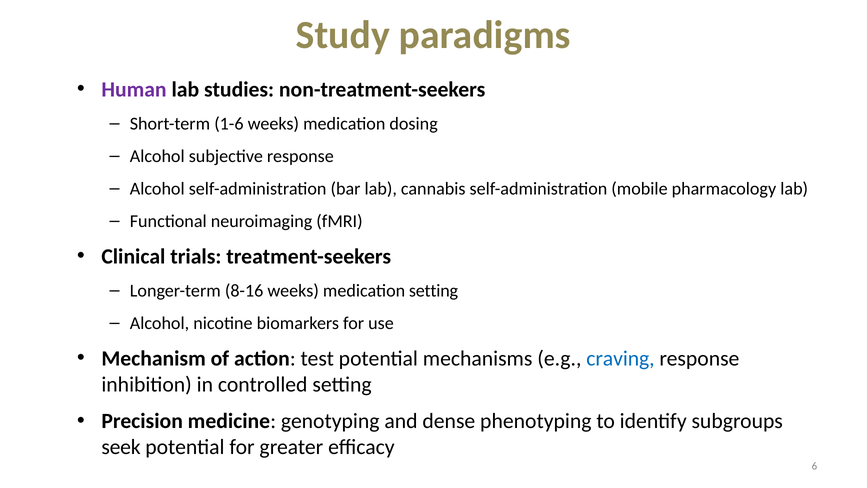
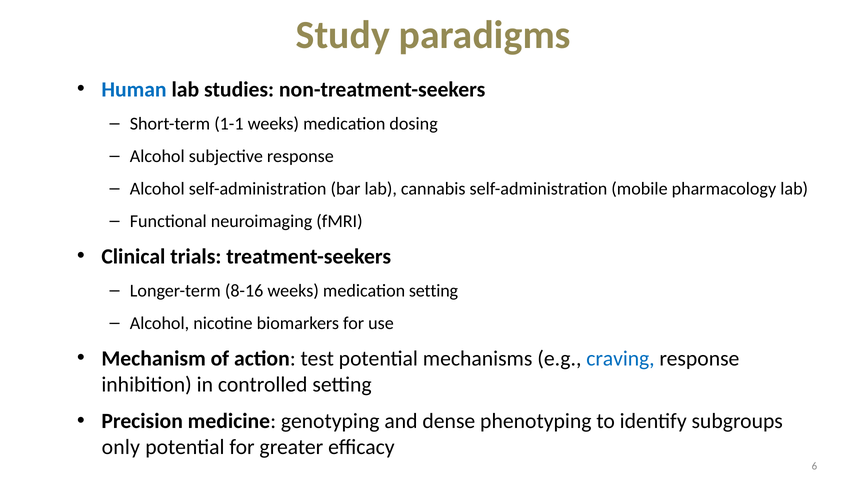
Human colour: purple -> blue (134, 89)
1-6: 1-6 -> 1-1 (229, 124)
seek: seek -> only (121, 447)
